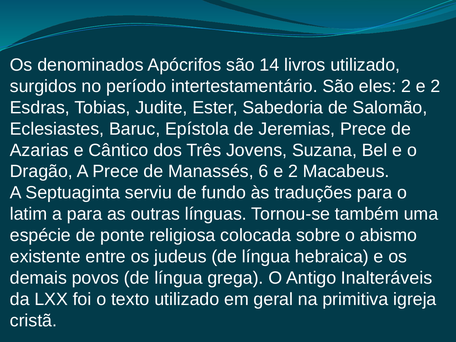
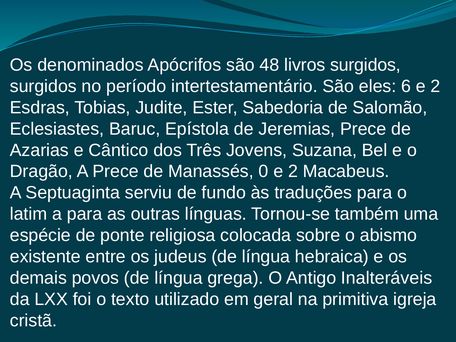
14: 14 -> 48 (269, 65)
livros utilizado: utilizado -> surgidos (365, 65)
eles 2: 2 -> 6 (406, 86)
6: 6 -> 0 (264, 171)
